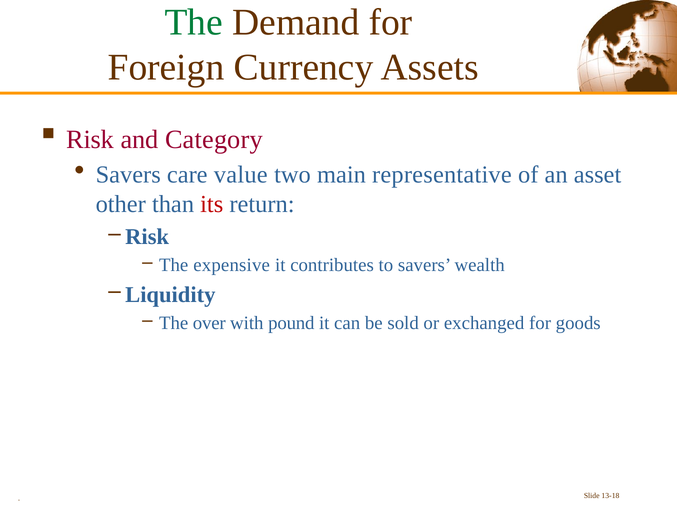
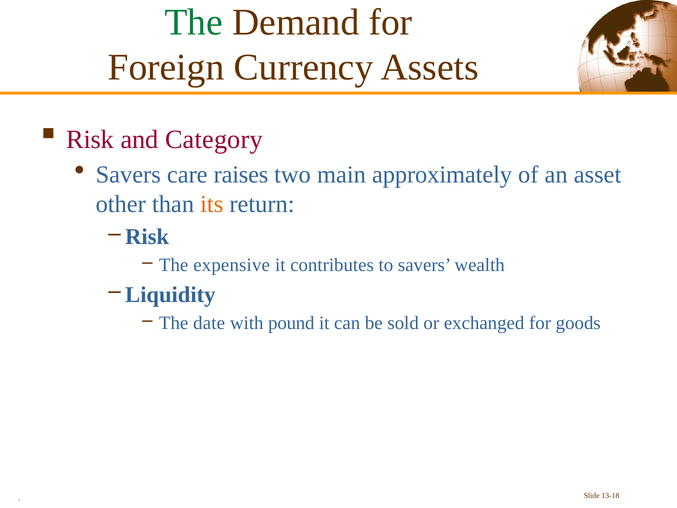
value: value -> raises (241, 175)
representative: representative -> approximately (442, 175)
its colour: red -> orange (212, 204)
over: over -> date (209, 323)
